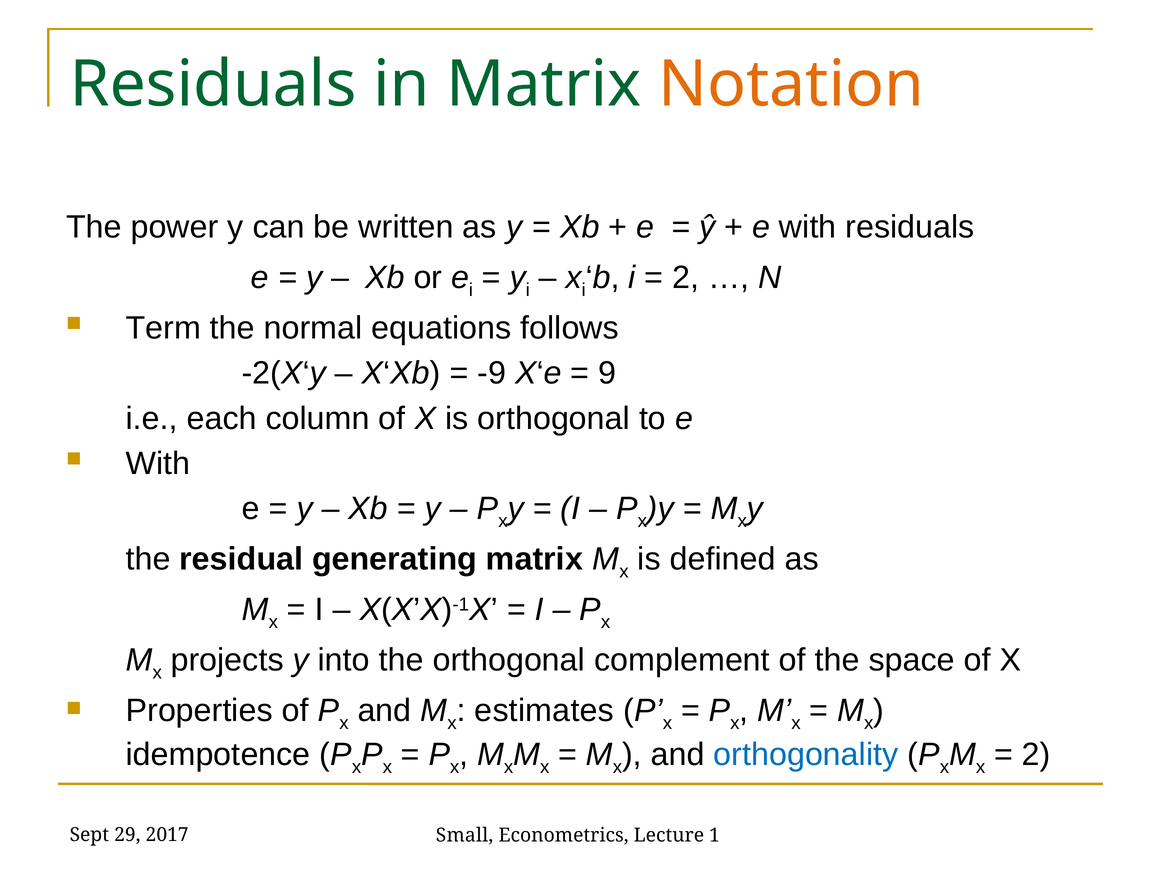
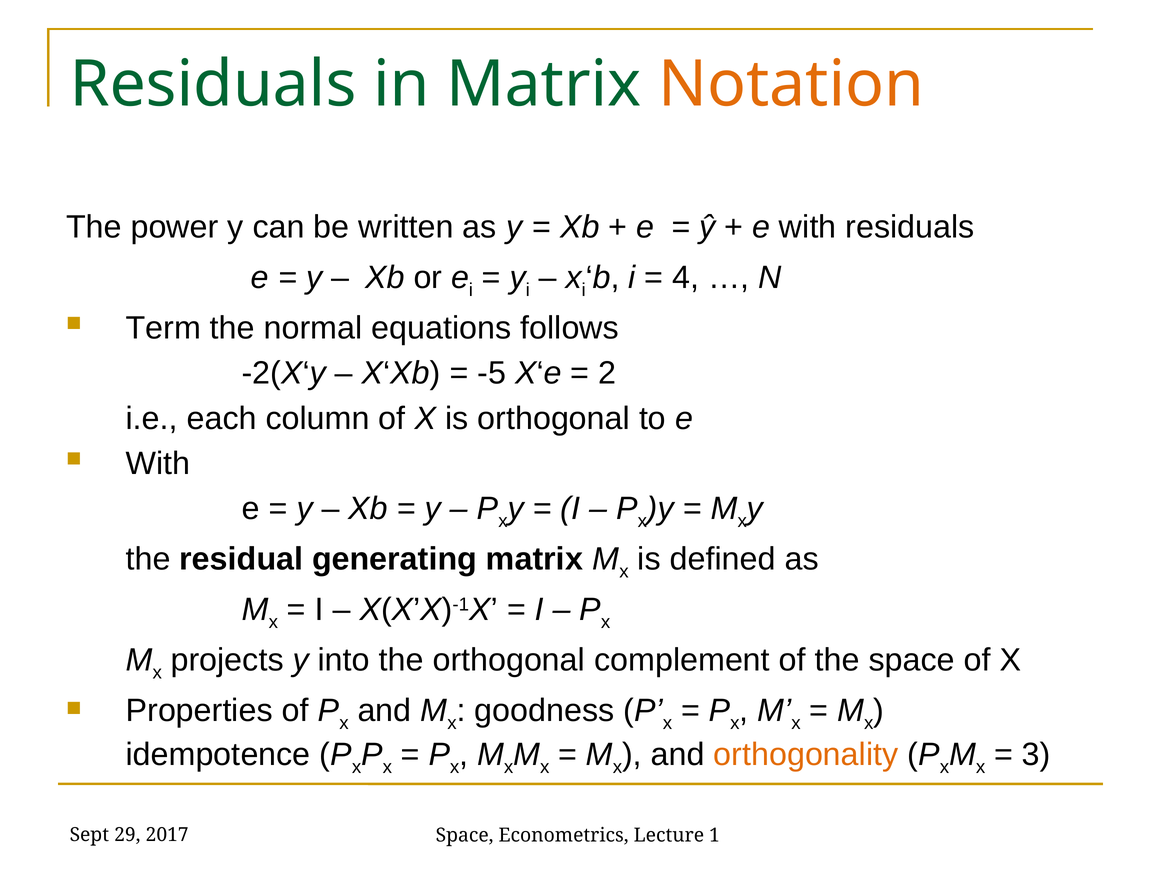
2: 2 -> 4 (686, 277)
-9: -9 -> -5 (492, 373)
9: 9 -> 2 (607, 373)
estimates: estimates -> goodness (544, 710)
orthogonality colour: blue -> orange (806, 754)
2: 2 -> 3 (1036, 754)
2017 Small: Small -> Space (465, 835)
